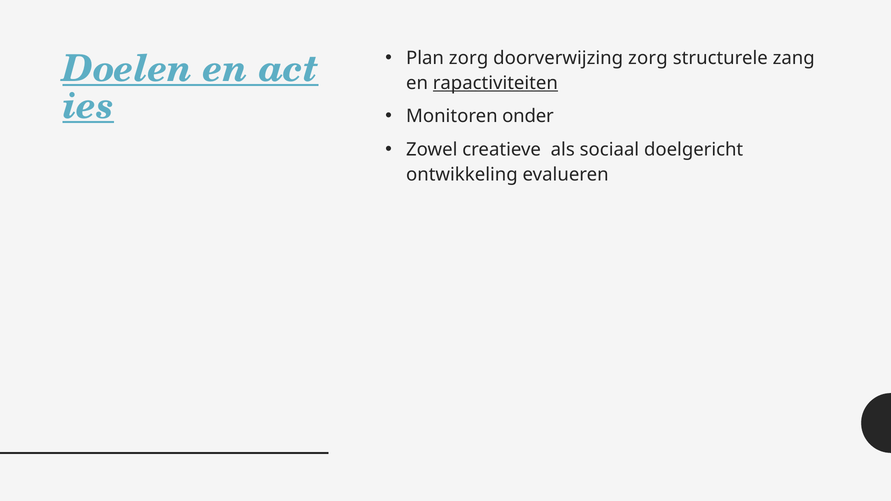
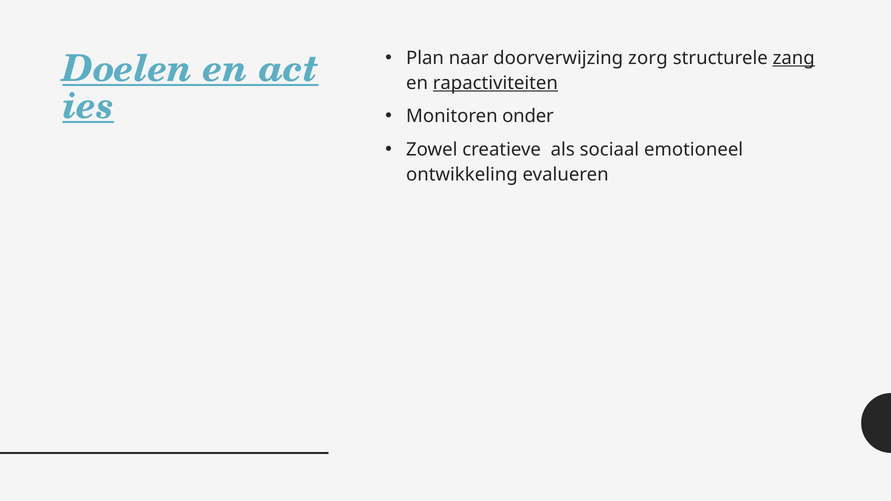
Plan zorg: zorg -> naar (469, 58)
zang underline: none -> present (794, 58)
doelgericht: doelgericht -> emotioneel (694, 150)
